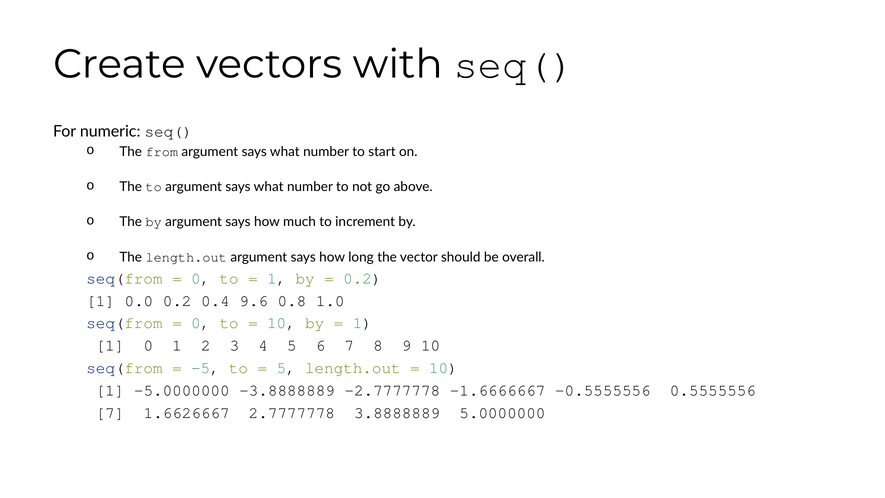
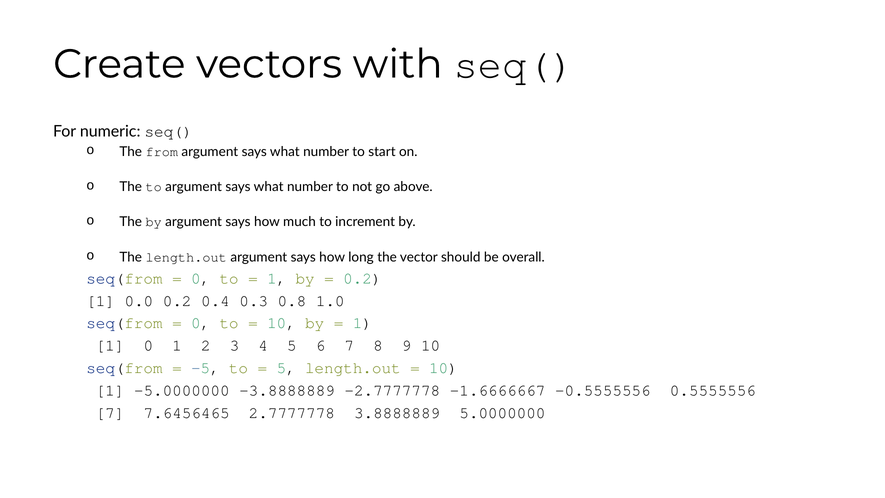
9.6: 9.6 -> 0.3 (254, 301)
1.6626667: 1.6626667 -> 7.6456465 (187, 413)
